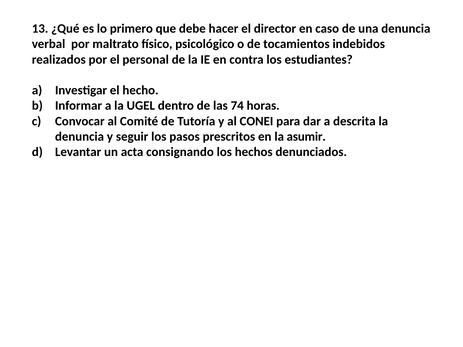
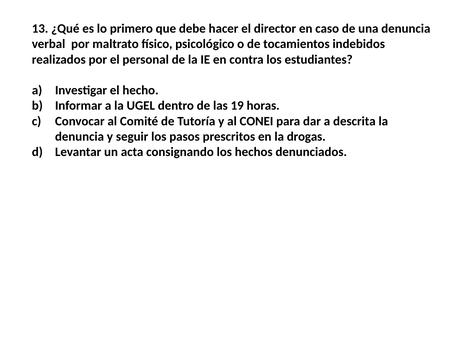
74: 74 -> 19 (237, 106)
asumir: asumir -> drogas (306, 137)
